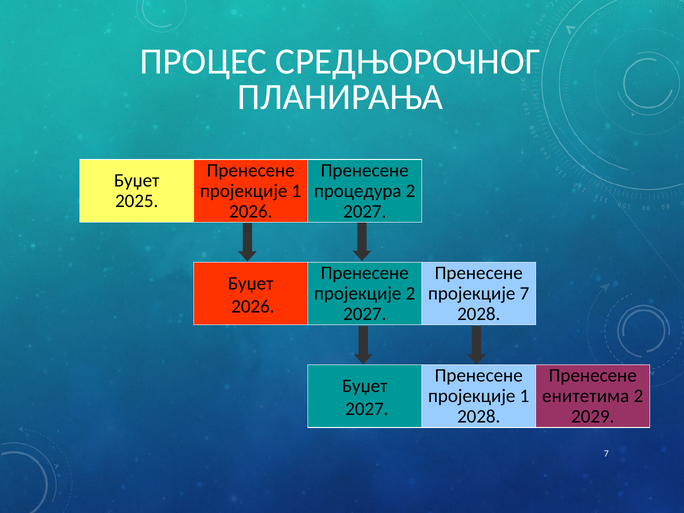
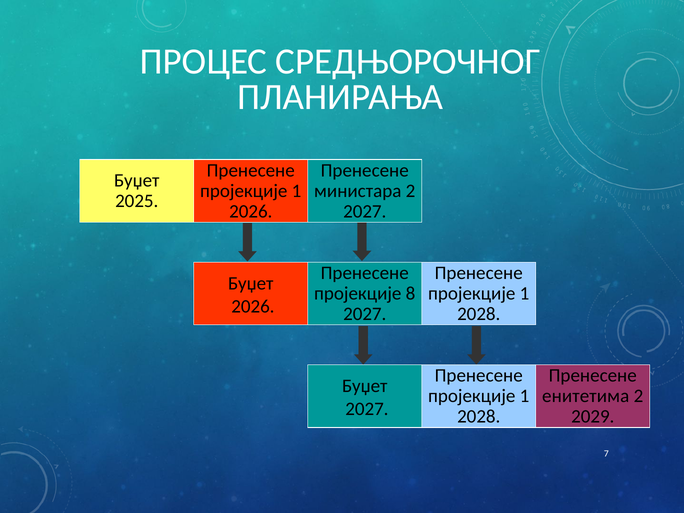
процедура: процедура -> министара (358, 191)
пројекције 2: 2 -> 8 (411, 293)
7: 7 -> 1 (525, 293)
